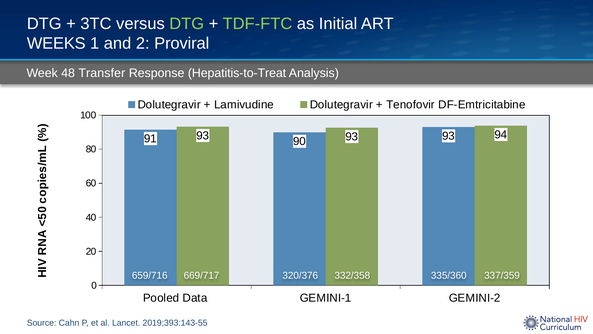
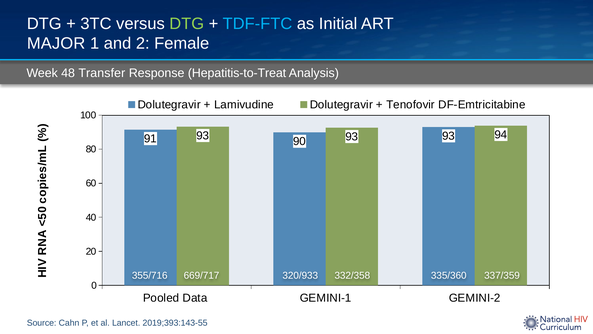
TDF-FTC colour: light green -> light blue (257, 24)
WEEKS: WEEKS -> MAJOR (56, 43)
Proviral: Proviral -> Female (182, 43)
659/716: 659/716 -> 355/716 (150, 275)
320/376: 320/376 -> 320/933 (300, 275)
